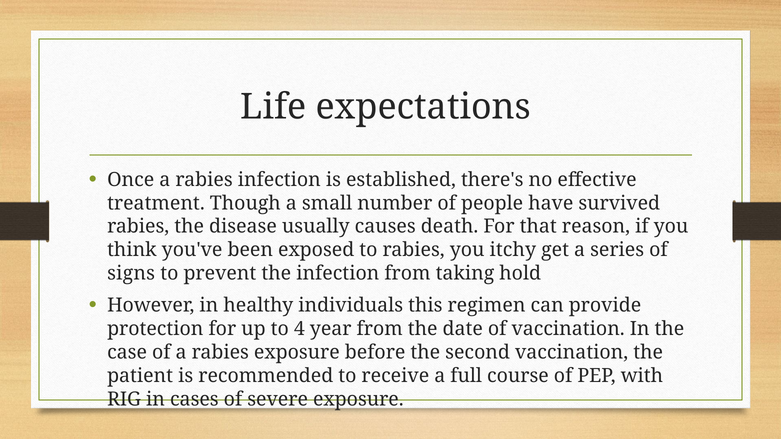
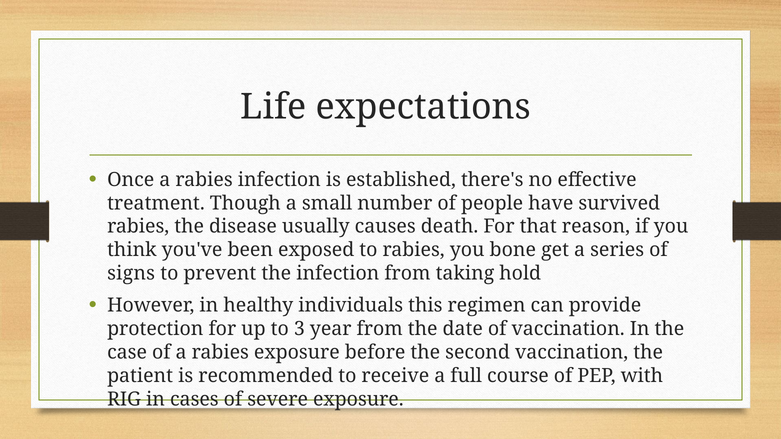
itchy: itchy -> bone (513, 250)
4: 4 -> 3 (299, 329)
